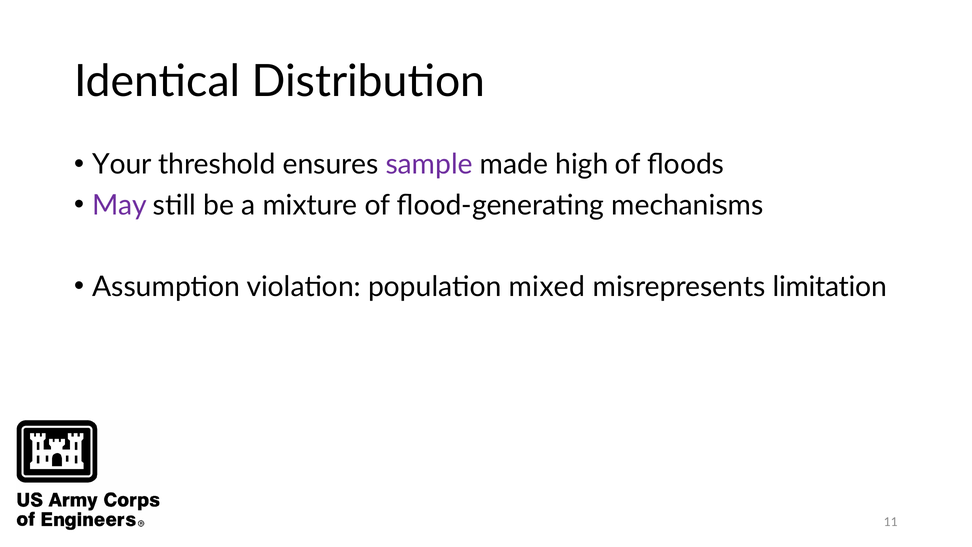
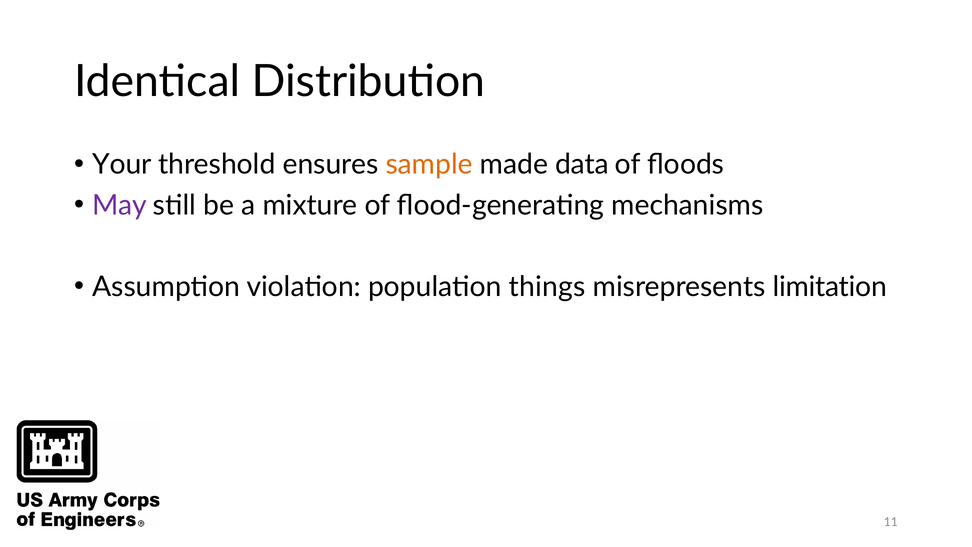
sample colour: purple -> orange (429, 164)
high: high -> data (582, 164)
mixed: mixed -> things (547, 287)
